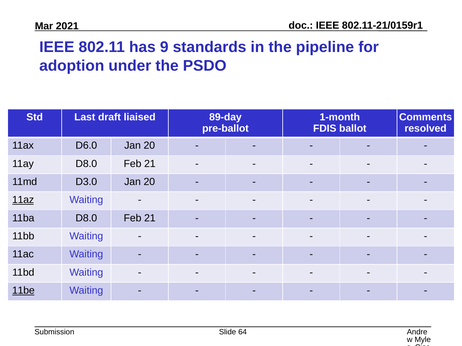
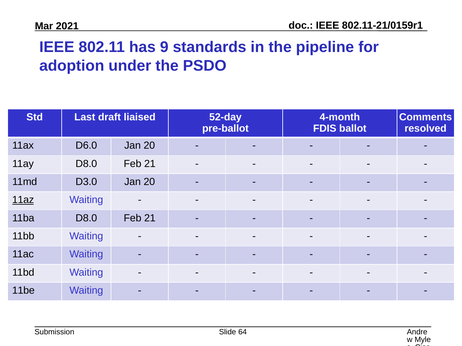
89-day: 89-day -> 52-day (225, 117)
1-month: 1-month -> 4-month (340, 117)
11be underline: present -> none (23, 291)
